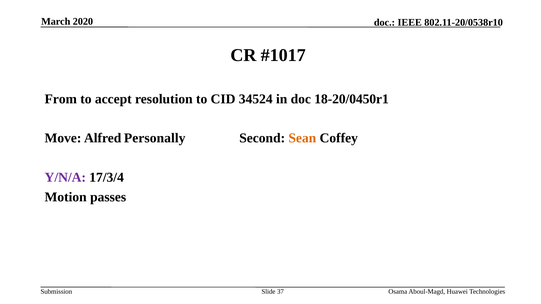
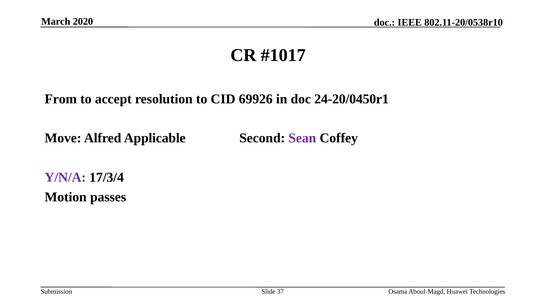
34524: 34524 -> 69926 (256, 99)
18-20/0450r1: 18-20/0450r1 -> 24-20/0450r1 (352, 99)
Personally: Personally -> Applicable (155, 138)
Sean colour: orange -> purple (302, 138)
